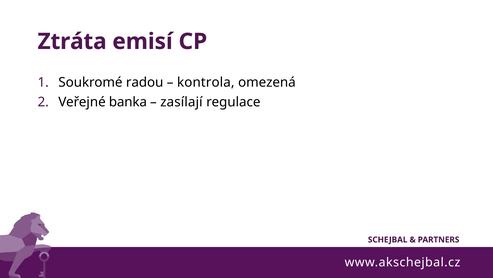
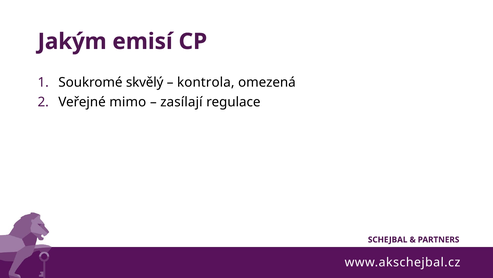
Ztráta: Ztráta -> Jakým (72, 41)
radou: radou -> skvělý (145, 82)
banka: banka -> mimo (128, 102)
